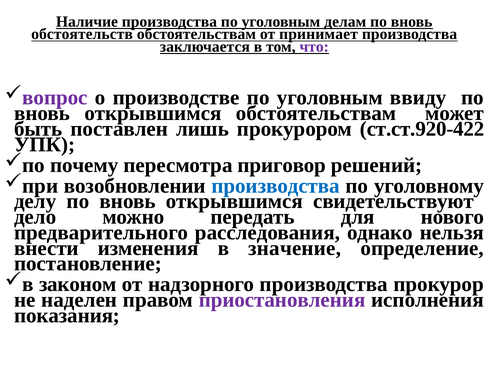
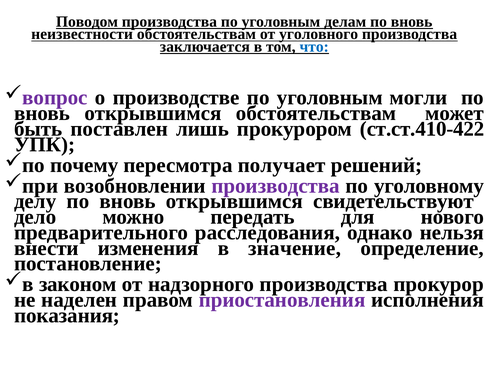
Наличие: Наличие -> Поводом (87, 22)
обстоятельств: обстоятельств -> неизвестности (82, 34)
принимает: принимает -> уголовного (319, 34)
что colour: purple -> blue (314, 47)
ввиду: ввиду -> могли (418, 98)
ст.ст.920-422: ст.ст.920-422 -> ст.ст.410-422 (422, 129)
приговор: приговор -> получает (282, 165)
производства colour: blue -> purple (276, 186)
